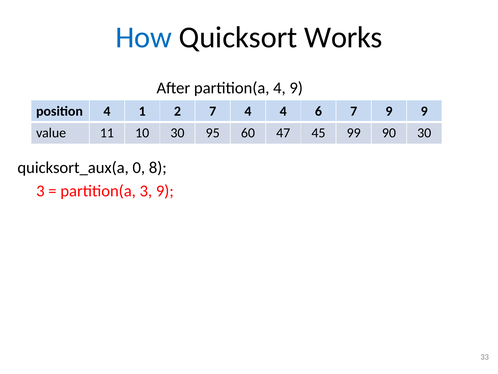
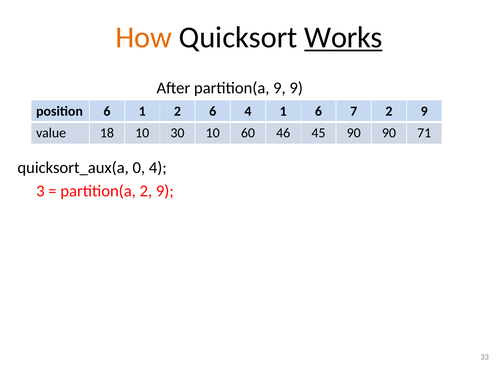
How colour: blue -> orange (144, 37)
Works underline: none -> present (343, 37)
partition(a 4: 4 -> 9 (279, 88)
position 4: 4 -> 6 (107, 111)
2 7: 7 -> 6 (213, 111)
4 4: 4 -> 1 (283, 111)
7 9: 9 -> 2 (389, 111)
11: 11 -> 18 (107, 133)
30 95: 95 -> 10 (213, 133)
47: 47 -> 46 (283, 133)
45 99: 99 -> 90 (354, 133)
90 30: 30 -> 71 (424, 133)
0 8: 8 -> 4 (158, 167)
partition(a 3: 3 -> 2 (146, 191)
